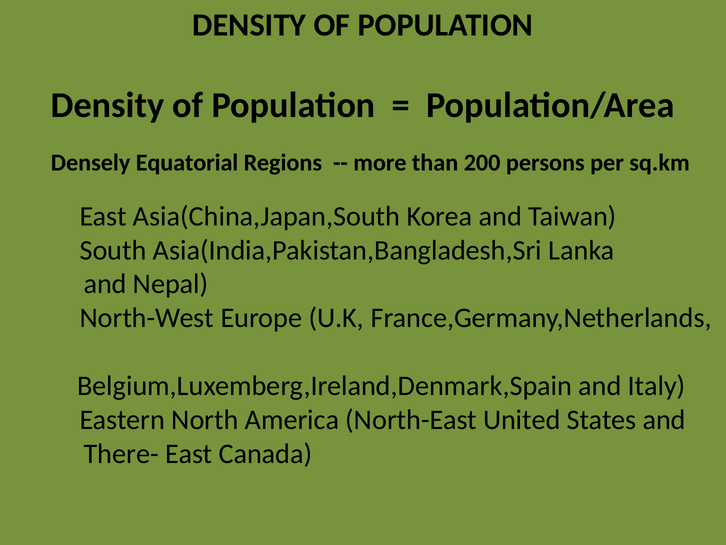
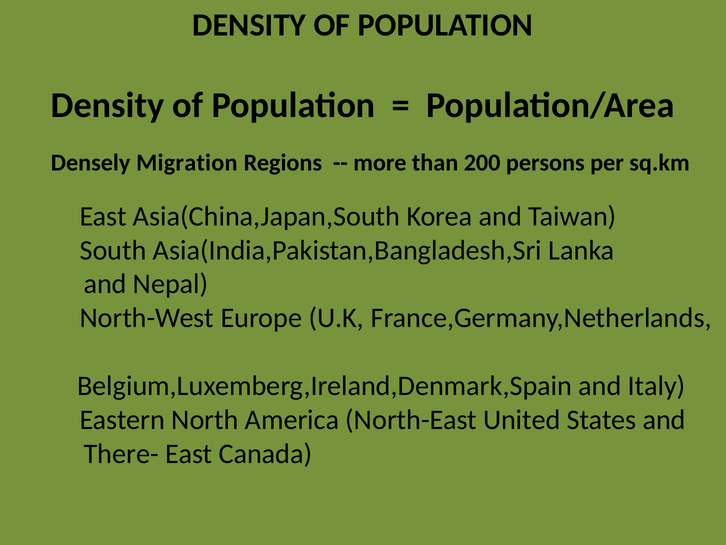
Equatorial: Equatorial -> Migration (187, 163)
